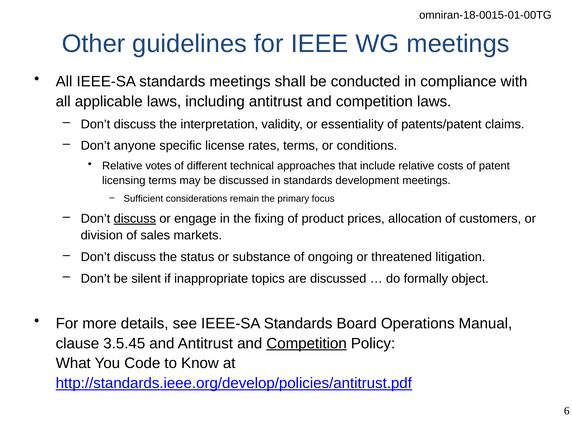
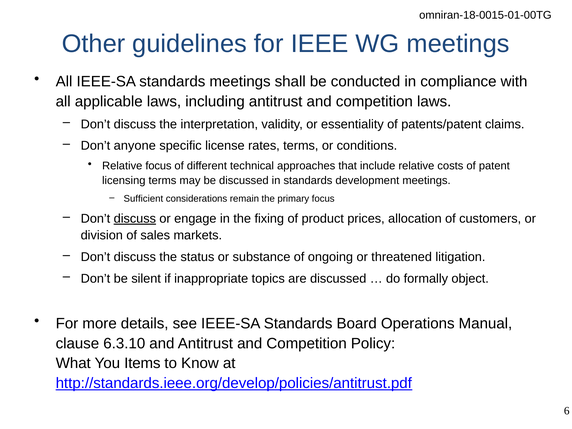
Relative votes: votes -> focus (158, 166)
3.5.45: 3.5.45 -> 6.3.10 (124, 343)
Competition underline: present -> none (307, 343)
Code: Code -> Items (142, 363)
